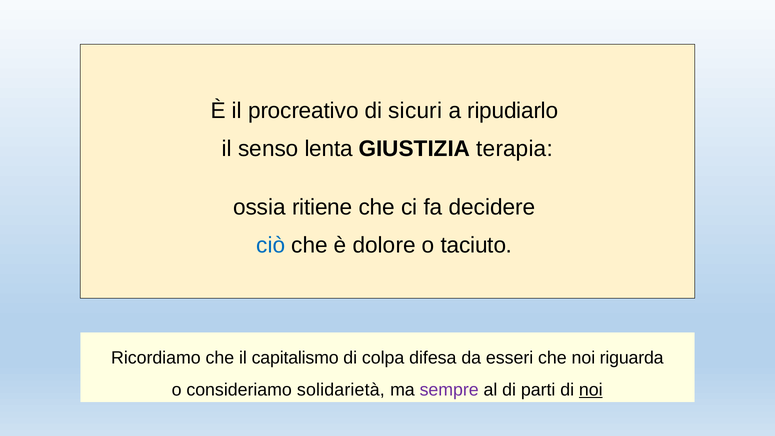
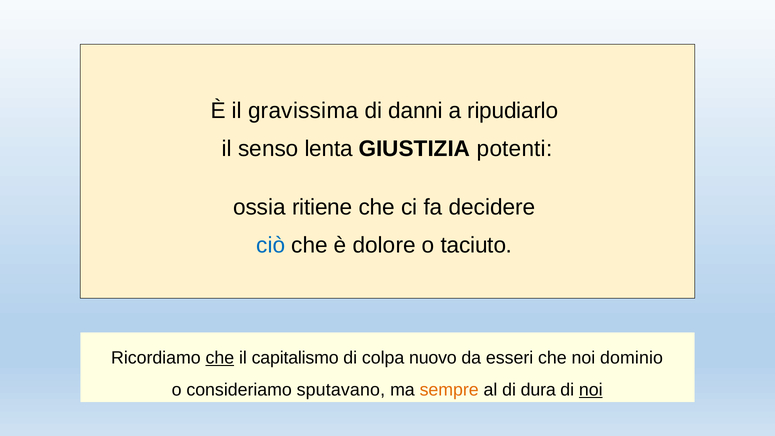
procreativo: procreativo -> gravissima (303, 111)
sicuri: sicuri -> danni (416, 111)
terapia: terapia -> potenti (515, 149)
che underline: none -> present (220, 358)
difesa: difesa -> nuovo (433, 358)
riguarda: riguarda -> dominio (632, 358)
solidarietà: solidarietà -> sputavano (341, 390)
sempre colour: purple -> orange (449, 390)
parti: parti -> dura (538, 390)
